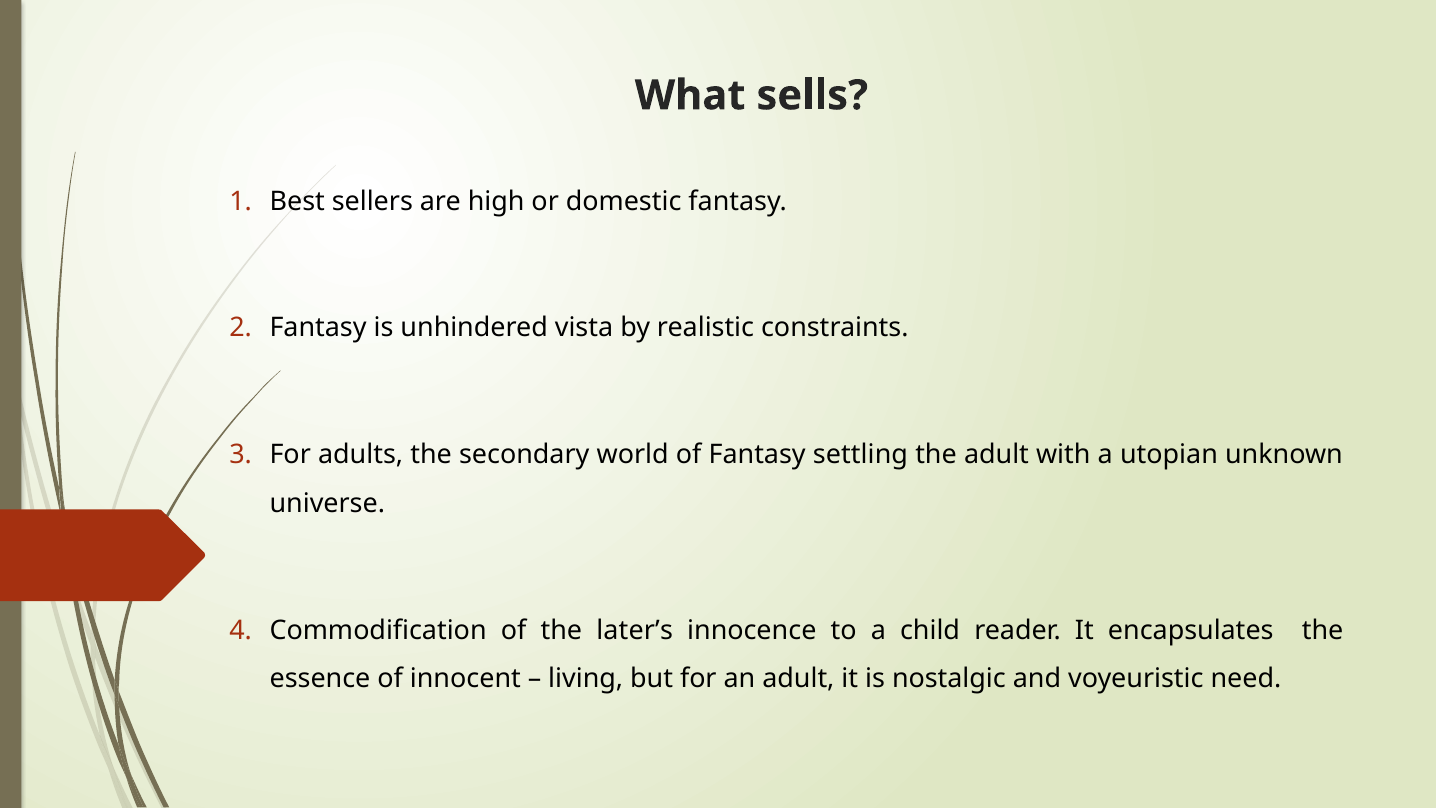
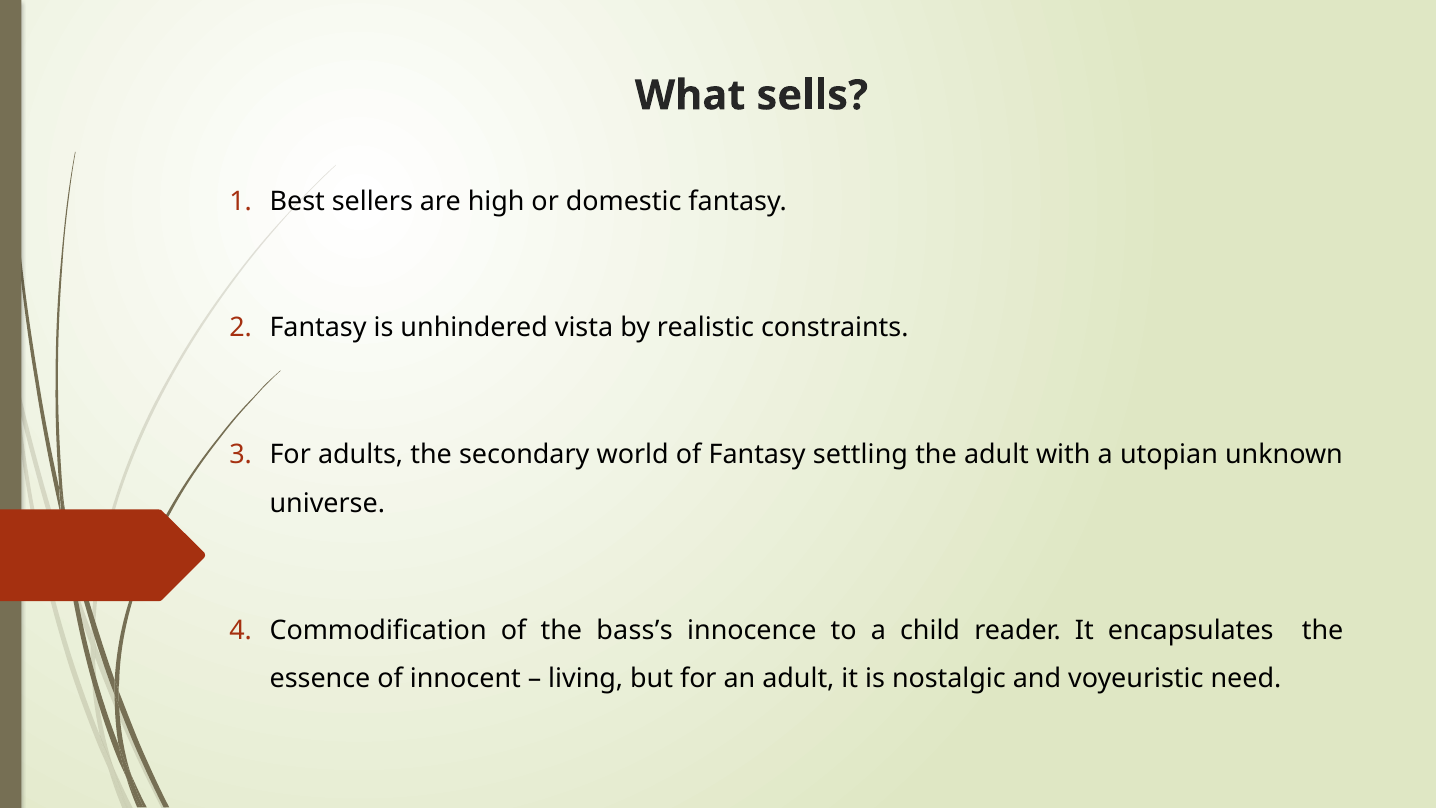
later’s: later’s -> bass’s (635, 630)
